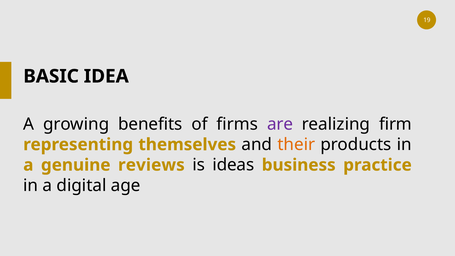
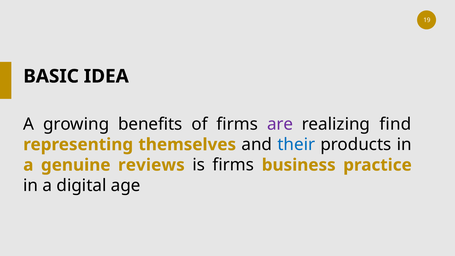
firm: firm -> find (395, 124)
their colour: orange -> blue (296, 145)
is ideas: ideas -> firms (233, 165)
